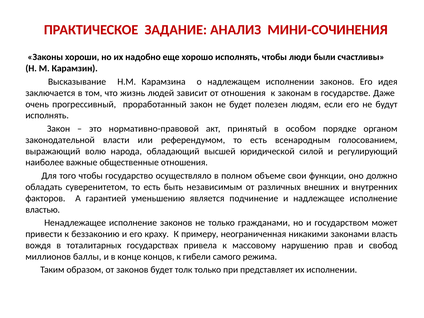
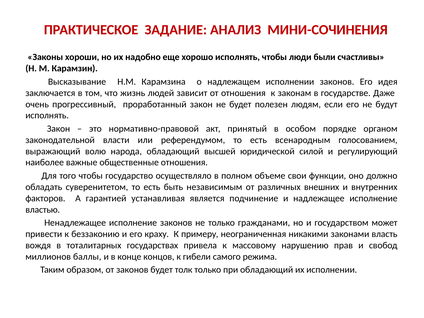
уменьшению: уменьшению -> устанавливая (158, 198)
при представляет: представляет -> обладающий (267, 270)
